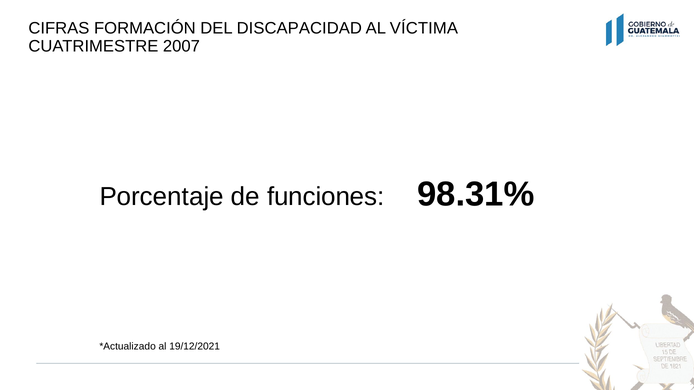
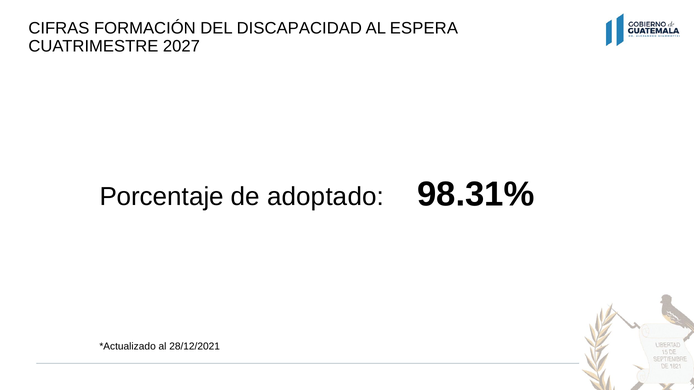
VÍCTIMA: VÍCTIMA -> ESPERA (424, 28)
2007: 2007 -> 2027 (181, 46)
funciones: funciones -> adoptado (326, 197)
19/12/2021: 19/12/2021 -> 28/12/2021 (195, 347)
